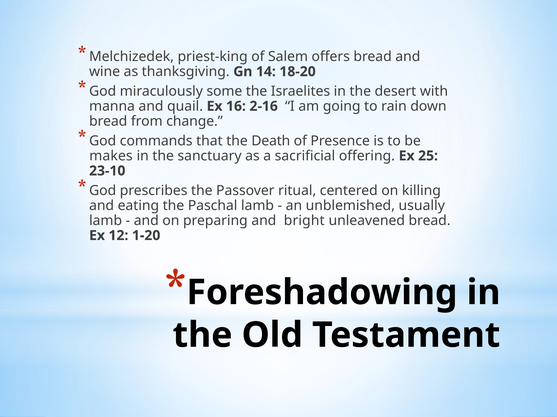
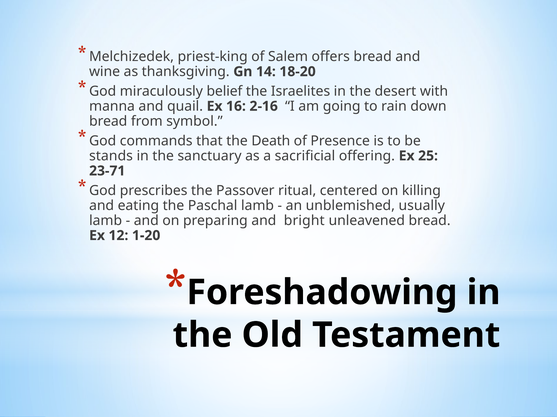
some: some -> belief (224, 91)
change: change -> symbol (194, 121)
makes: makes -> stands (111, 156)
23-10: 23-10 -> 23-71 (107, 171)
